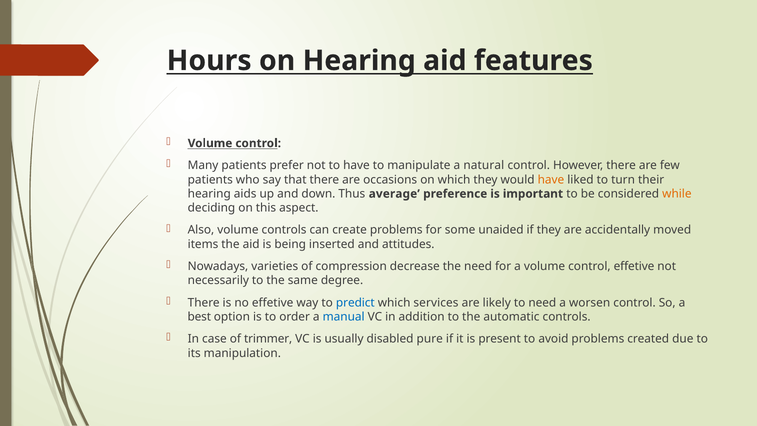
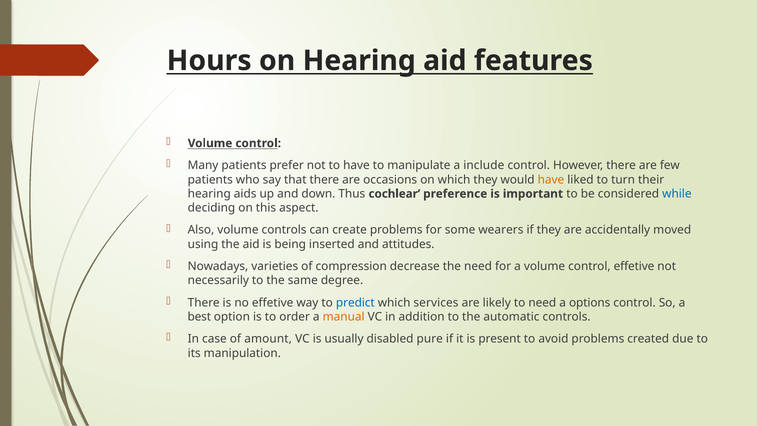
natural: natural -> include (484, 165)
average: average -> cochlear (394, 194)
while colour: orange -> blue (677, 194)
unaided: unaided -> wearers (501, 230)
items: items -> using (203, 244)
worsen: worsen -> options (590, 303)
manual colour: blue -> orange (344, 317)
trimmer: trimmer -> amount (268, 339)
